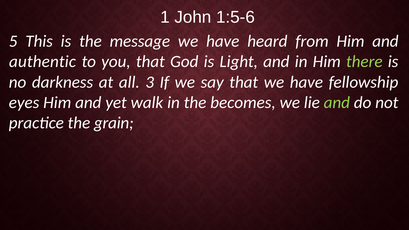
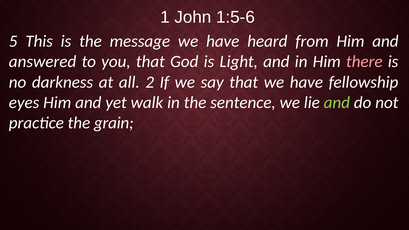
authentic: authentic -> answered (43, 62)
there colour: light green -> pink (364, 62)
3: 3 -> 2 (150, 82)
becomes: becomes -> sentence (243, 103)
